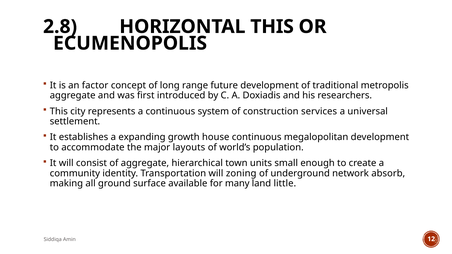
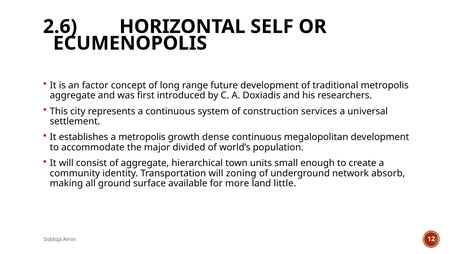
2.8: 2.8 -> 2.6 (60, 27)
HORIZONTAL THIS: THIS -> SELF (272, 27)
a expanding: expanding -> metropolis (142, 137)
house: house -> dense (216, 137)
layouts: layouts -> divided (189, 147)
many: many -> more (237, 184)
